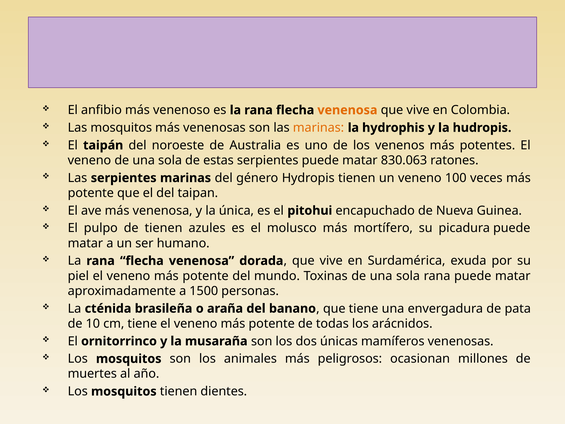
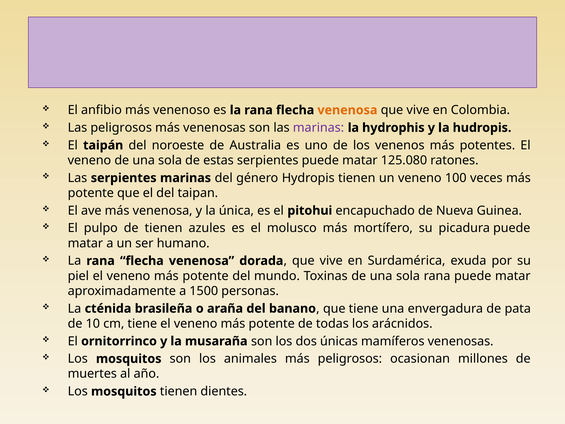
Las mosquitos: mosquitos -> peligrosos (121, 128)
marinas colour: orange -> purple (318, 128)
830.063: 830.063 -> 125.080 (404, 160)
